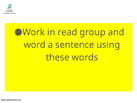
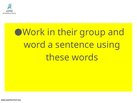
read: read -> their (67, 32)
